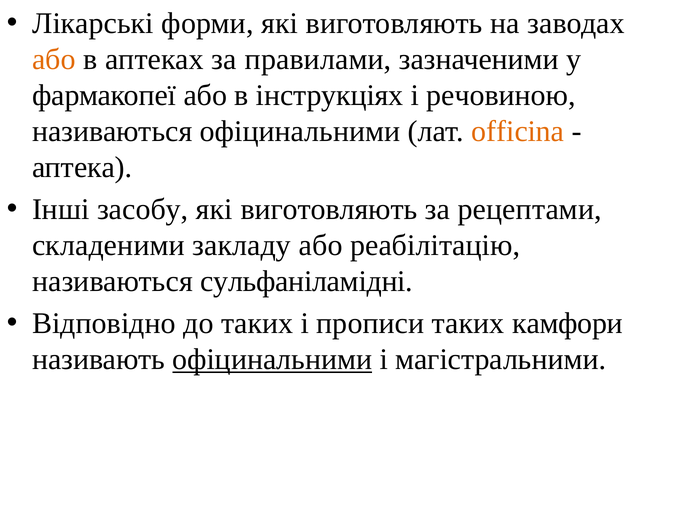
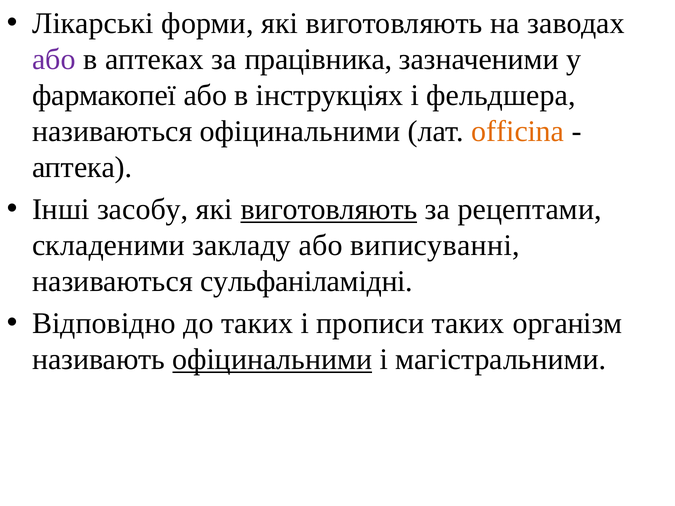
або colour: orange -> purple (54, 59)
правилами: правилами -> працівника (318, 59)
речовиною: речовиною -> фельдшера (501, 95)
виготовляють underline: none -> present (329, 210)
реабілітацію: реабілітацію -> виписуванні (435, 246)
камфори: камфори -> організм (568, 324)
